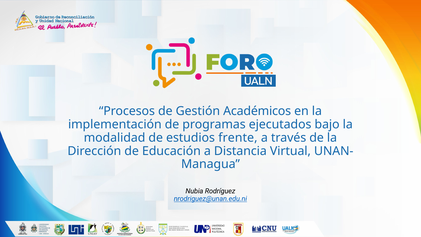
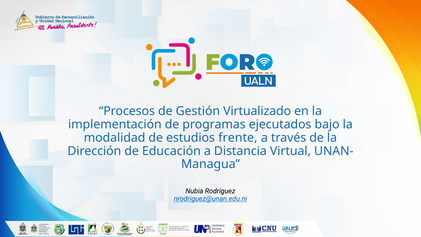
Académicos: Académicos -> Virtualizado (257, 111)
